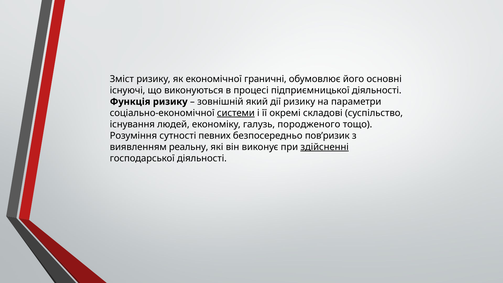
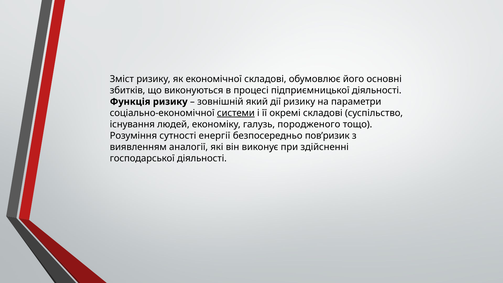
економічної граничні: граничні -> складові (265, 79)
існуючі: існуючі -> збитків (128, 90)
певних: певних -> енергії (214, 136)
реальну: реальну -> аналогії (189, 147)
здійсненні underline: present -> none (325, 147)
